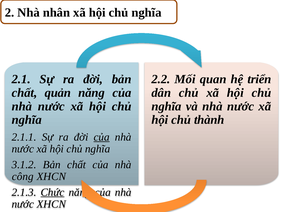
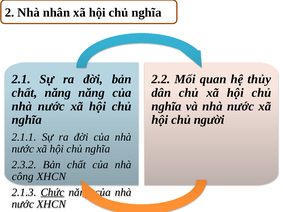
triển: triển -> thủy (259, 79)
chất quản: quản -> năng (58, 93)
thành: thành -> người (209, 120)
của underline: present -> none (102, 137)
3.1.2: 3.1.2 -> 2.3.2 (24, 165)
